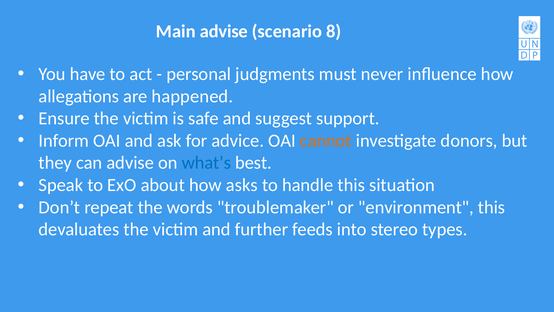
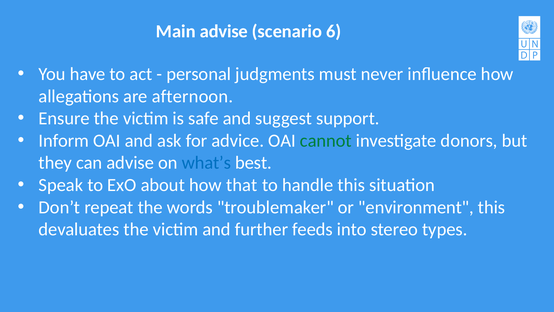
8: 8 -> 6 (334, 31)
happened: happened -> afternoon (192, 96)
cannot colour: orange -> green (326, 141)
asks: asks -> that (242, 185)
